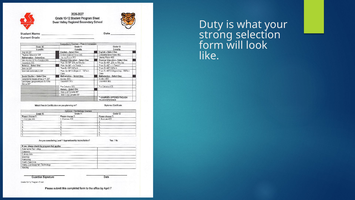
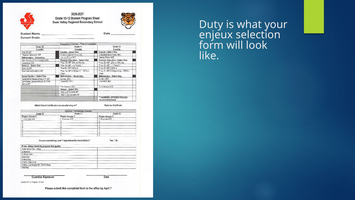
strong: strong -> enjeux (216, 35)
